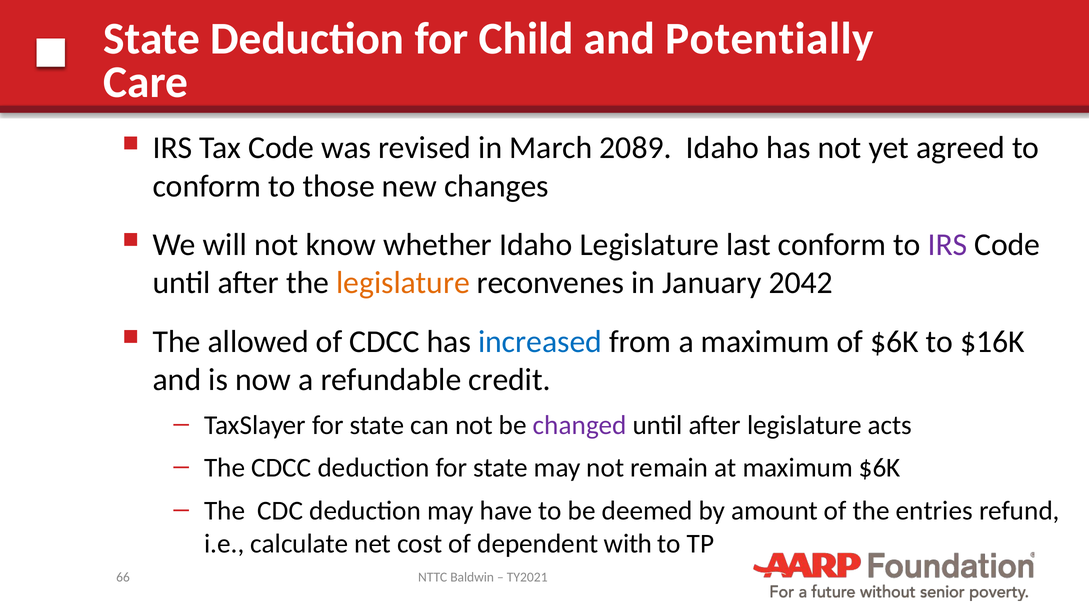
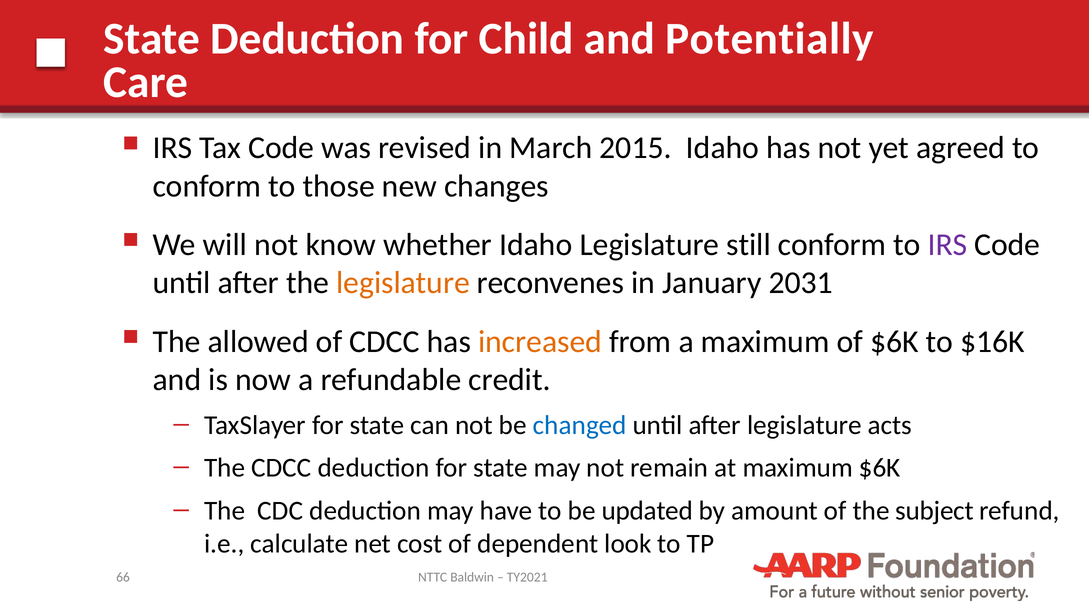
2089: 2089 -> 2015 (636, 148)
last: last -> still (749, 245)
2042: 2042 -> 2031 (801, 283)
increased colour: blue -> orange (540, 341)
changed colour: purple -> blue (580, 425)
deemed: deemed -> updated (647, 511)
entries: entries -> subject (935, 511)
with: with -> look (628, 543)
